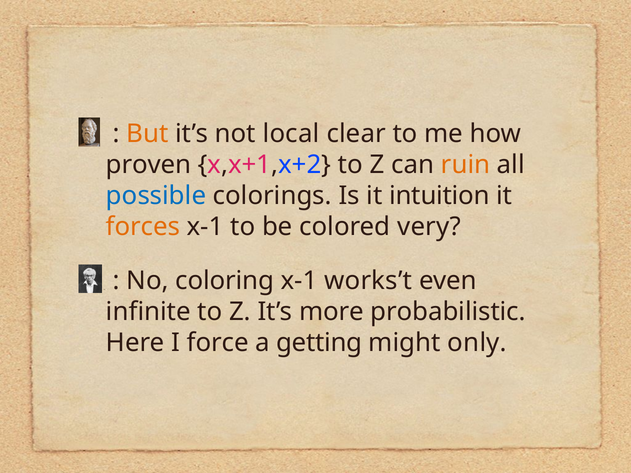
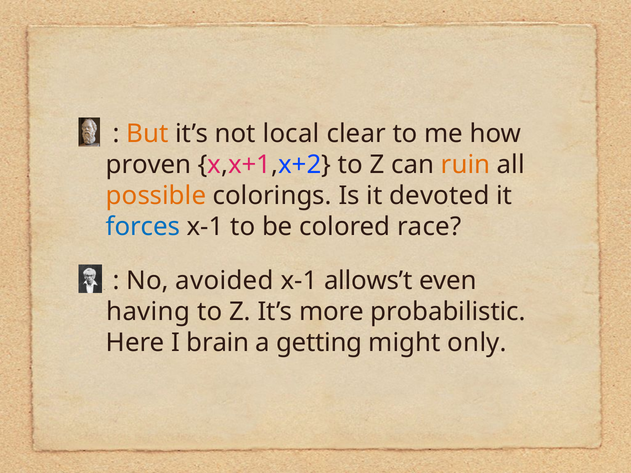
possible colour: blue -> orange (156, 196)
intuition: intuition -> devoted (439, 196)
forces colour: orange -> blue (143, 227)
very: very -> race (429, 227)
coloring: coloring -> avoided (224, 281)
works’t: works’t -> allows’t (368, 281)
infinite: infinite -> having (148, 312)
force: force -> brain (218, 343)
